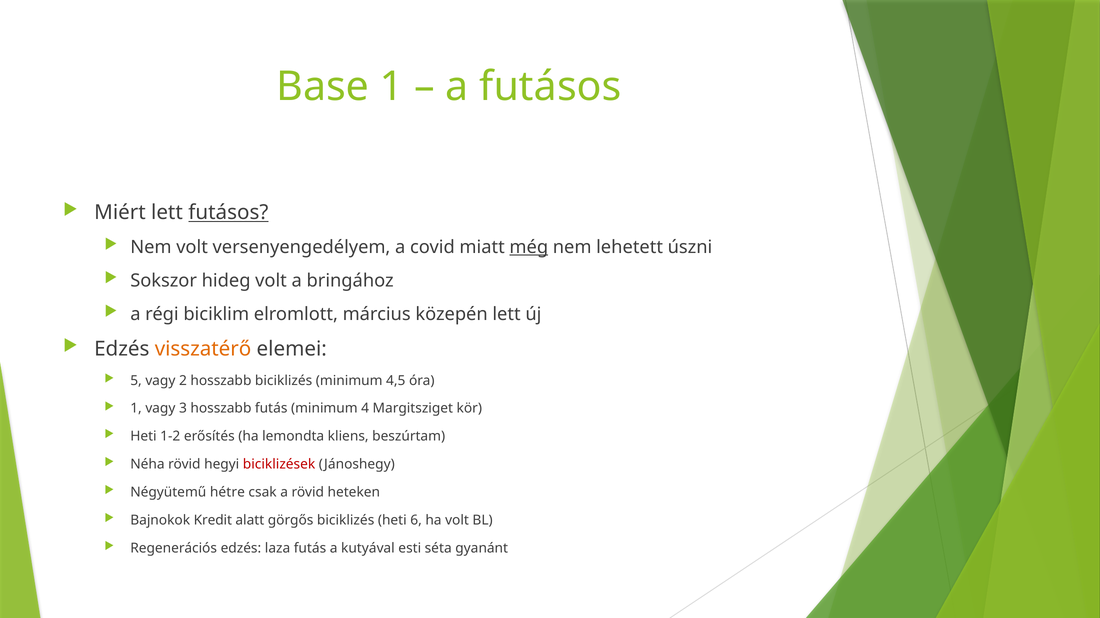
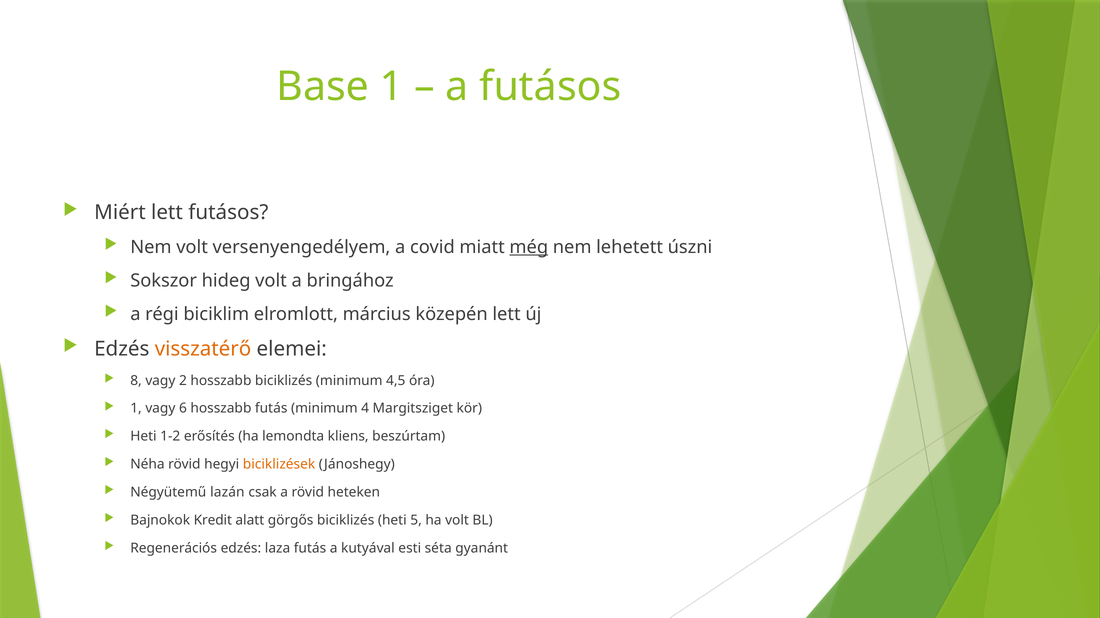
futásos underline: present -> none (228, 213)
5: 5 -> 8 (136, 381)
3: 3 -> 6 (183, 409)
biciklizések colour: red -> orange (279, 465)
hétre: hétre -> lazán (227, 493)
6: 6 -> 5 (416, 521)
